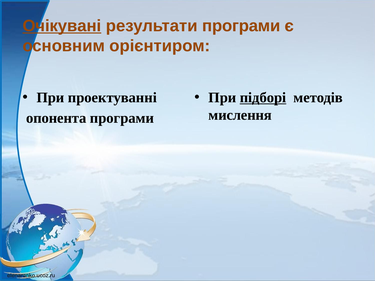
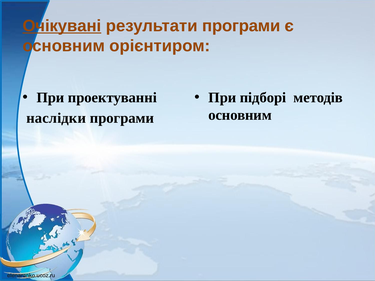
підборі underline: present -> none (263, 98)
мислення: мислення -> основним (240, 115)
опонента: опонента -> наслідки (56, 118)
